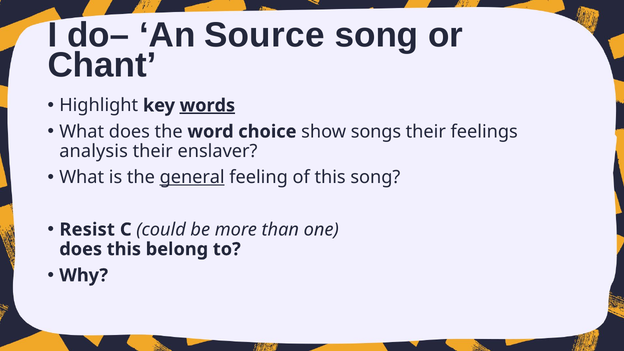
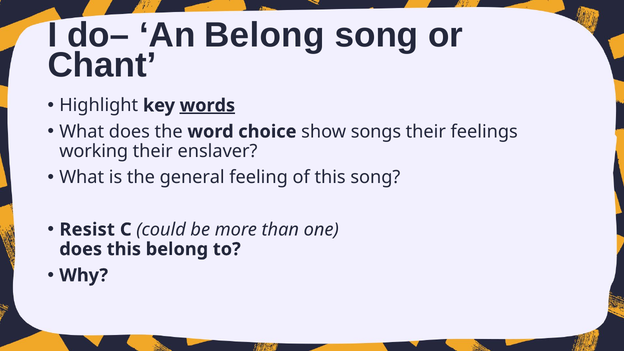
An Source: Source -> Belong (264, 35)
analysis: analysis -> working (94, 151)
general underline: present -> none (192, 177)
